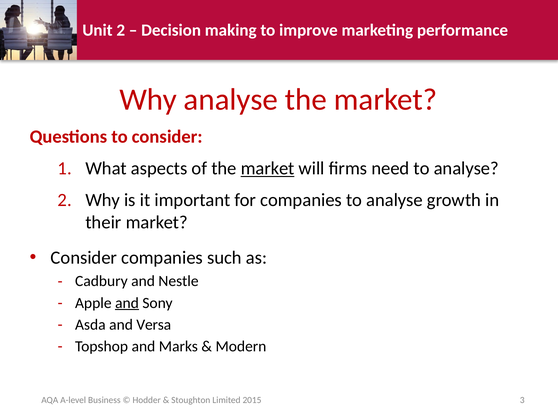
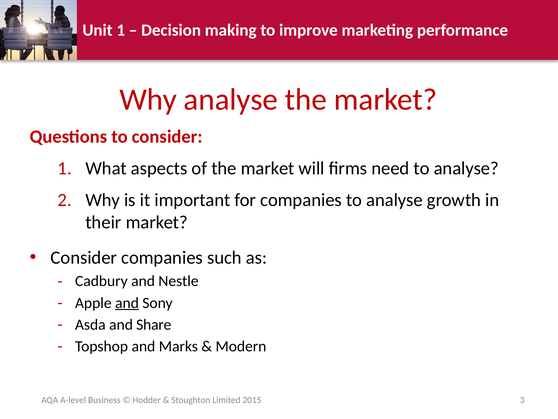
2: 2 -> 1 (121, 30)
market underline: present -> none (268, 168)
Versa: Versa -> Share (154, 324)
